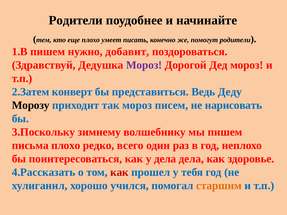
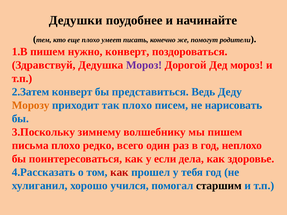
Родители: Родители -> Дедушки (76, 20)
нужно добавит: добавит -> конверт (127, 52)
Морозу colour: black -> orange (31, 105)
так мороз: мороз -> плохо (137, 105)
у дела: дела -> если (165, 159)
старшим colour: orange -> black (219, 186)
